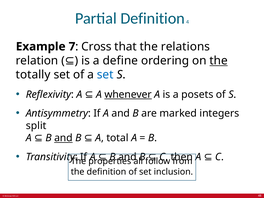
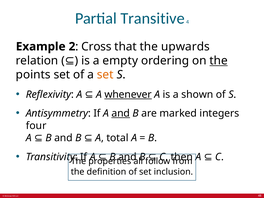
Partial Definition: Definition -> Transitive (153, 18)
7: 7 -> 2 (72, 47)
relations: relations -> upwards (185, 47)
define: define -> empty (120, 61)
totally: totally -> points (33, 75)
set colour: blue -> orange (105, 75)
posets: posets -> shown (197, 94)
and underline: none -> present (121, 113)
split: split -> four (36, 126)
and underline: present -> none (63, 138)
